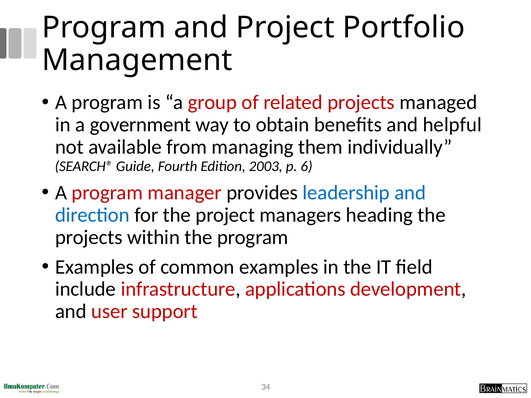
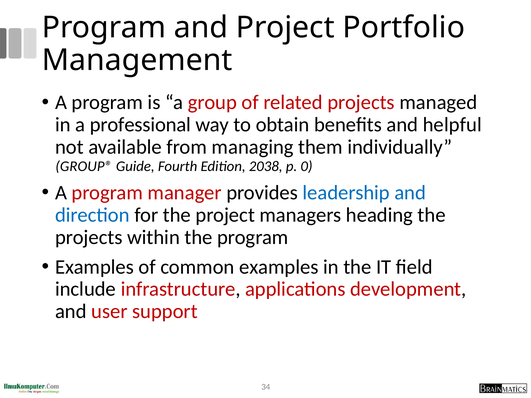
government: government -> professional (140, 125)
SEARCH®: SEARCH® -> GROUP® (84, 166)
2003: 2003 -> 2038 (266, 166)
6: 6 -> 0 (307, 166)
